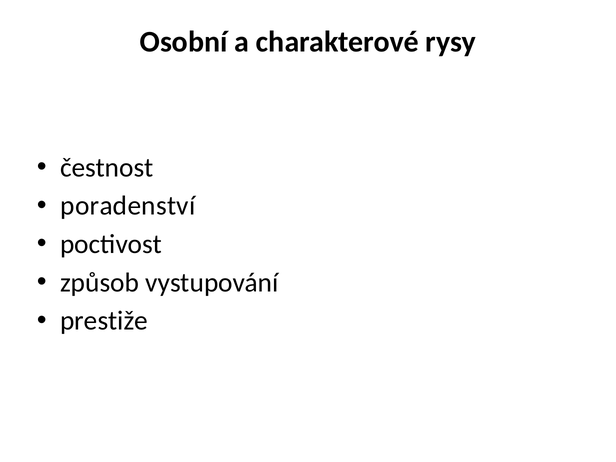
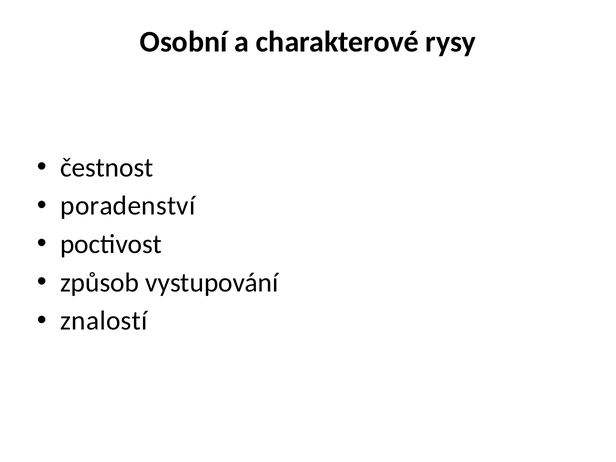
prestiže: prestiže -> znalostí (104, 321)
